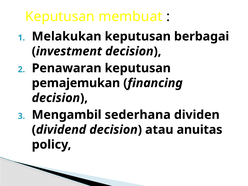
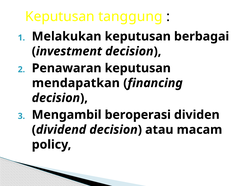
membuat: membuat -> tanggung (130, 17)
pemajemukan: pemajemukan -> mendapatkan (76, 83)
sederhana: sederhana -> beroperasi (138, 115)
anuitas: anuitas -> macam (199, 130)
